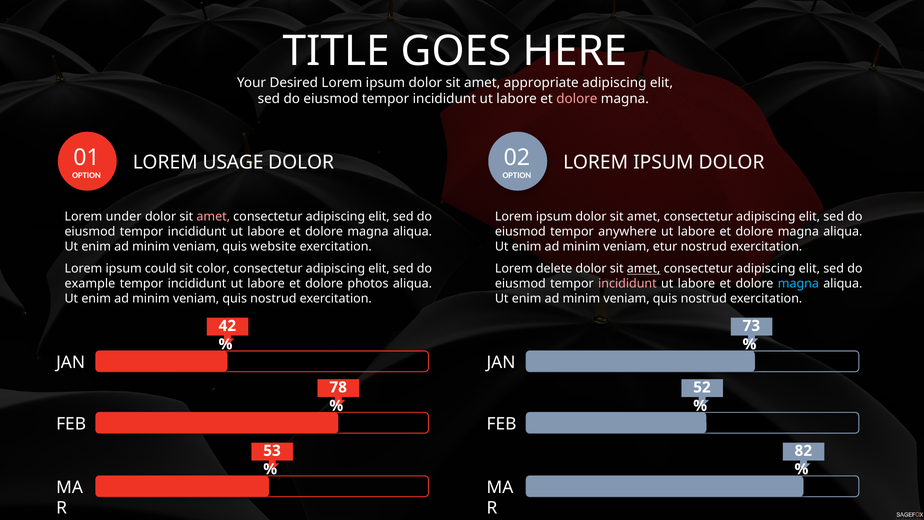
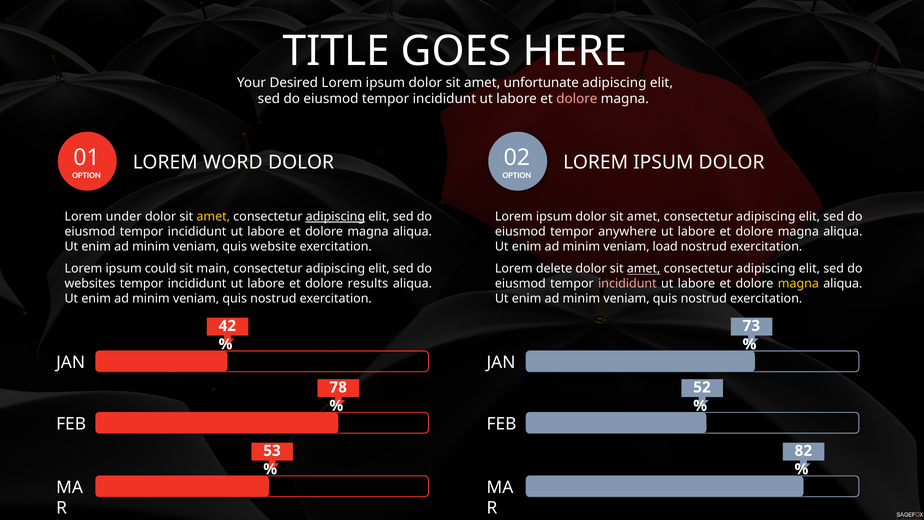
appropriate: appropriate -> unfortunate (541, 83)
USAGE: USAGE -> WORD (233, 162)
amet colour: pink -> yellow (213, 217)
adipiscing underline: none -> present (335, 217)
etur: etur -> load (665, 247)
color: color -> main (213, 269)
example: example -> websites (90, 284)
photos: photos -> results (368, 284)
magna colour: light blue -> yellow (798, 284)
